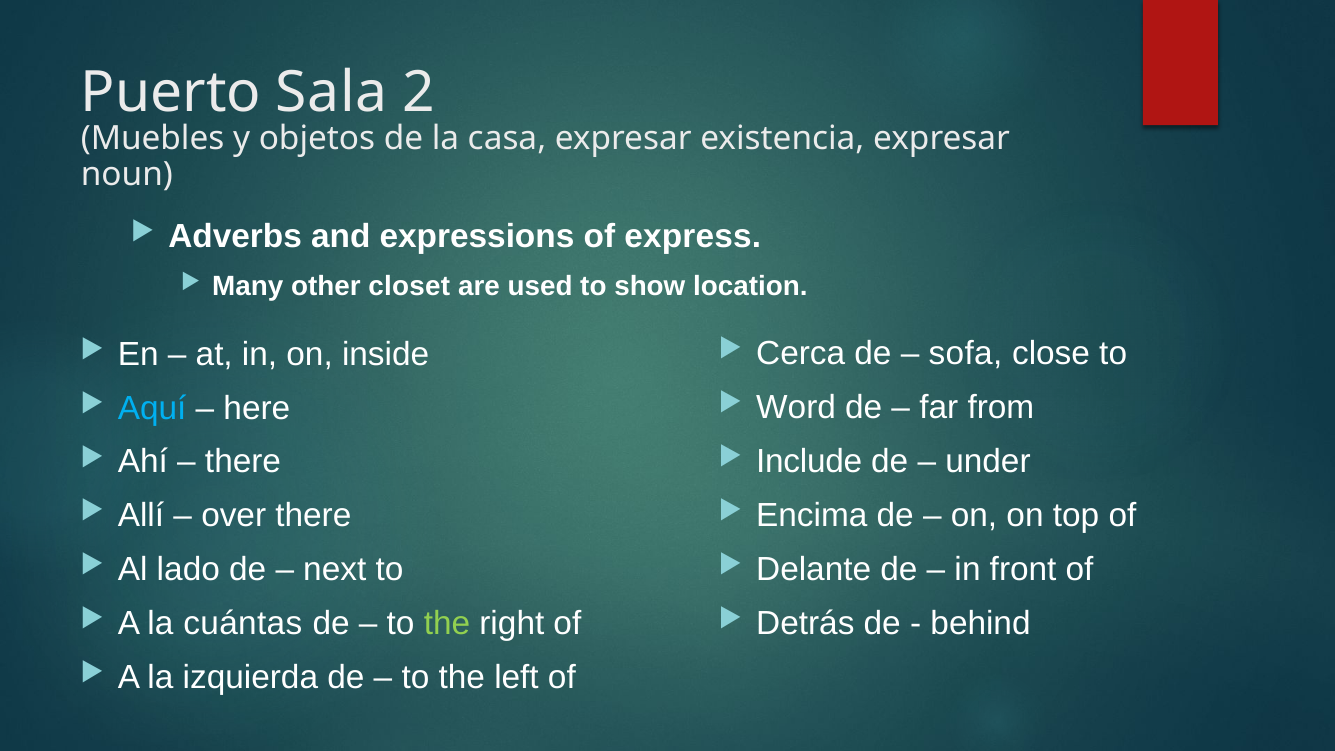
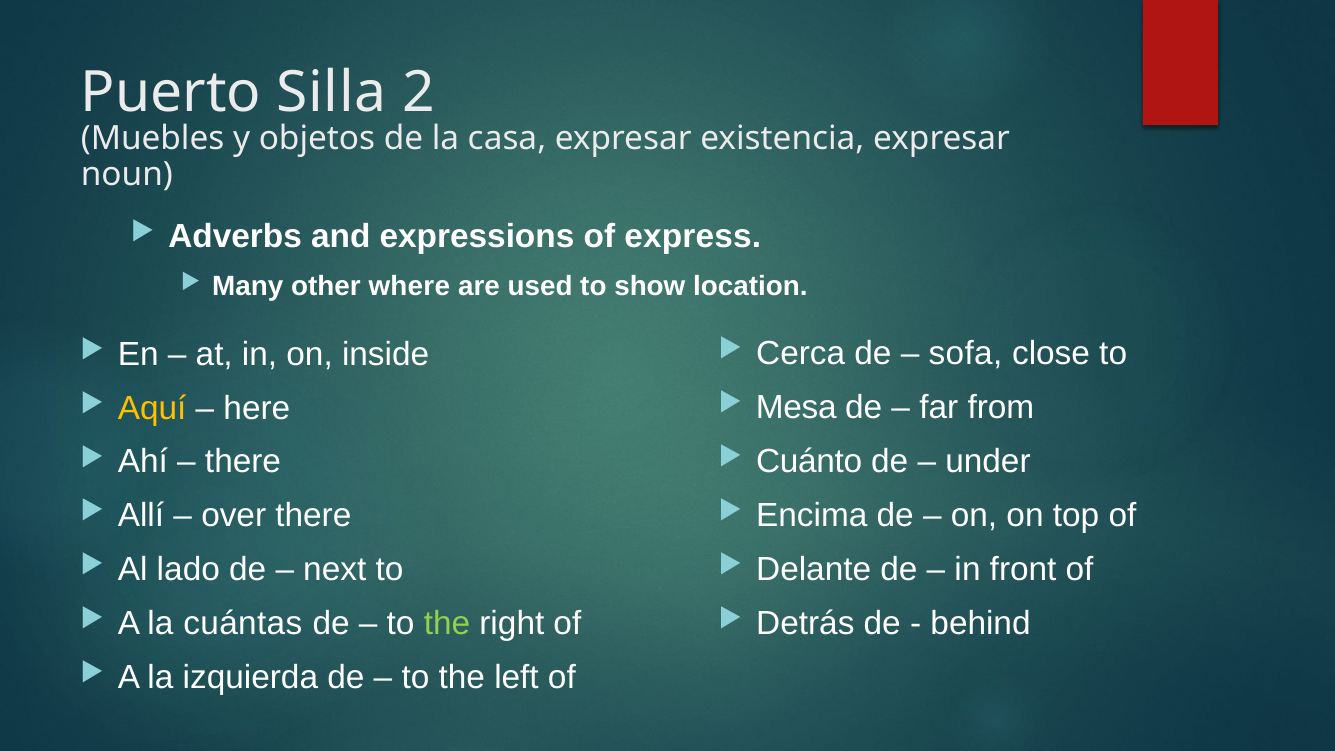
Sala: Sala -> Silla (332, 93)
closet: closet -> where (409, 287)
Word: Word -> Mesa (796, 407)
Aquí colour: light blue -> yellow (152, 408)
Include: Include -> Cuánto (809, 461)
